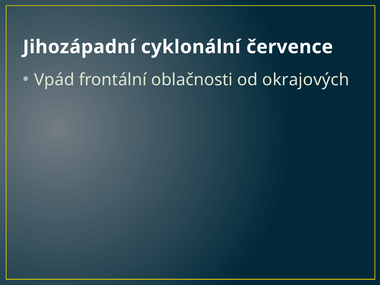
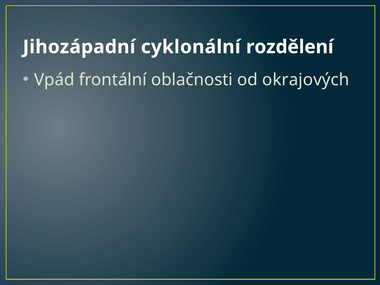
července: července -> rozdělení (290, 47)
